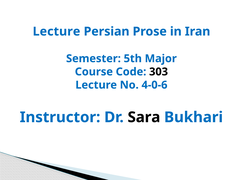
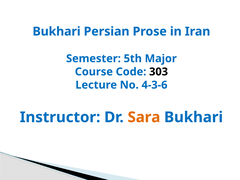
Lecture: Lecture -> Bukhari (57, 31)
4-0-6: 4-0-6 -> 4-3-6 (154, 85)
Sara colour: black -> orange (144, 117)
